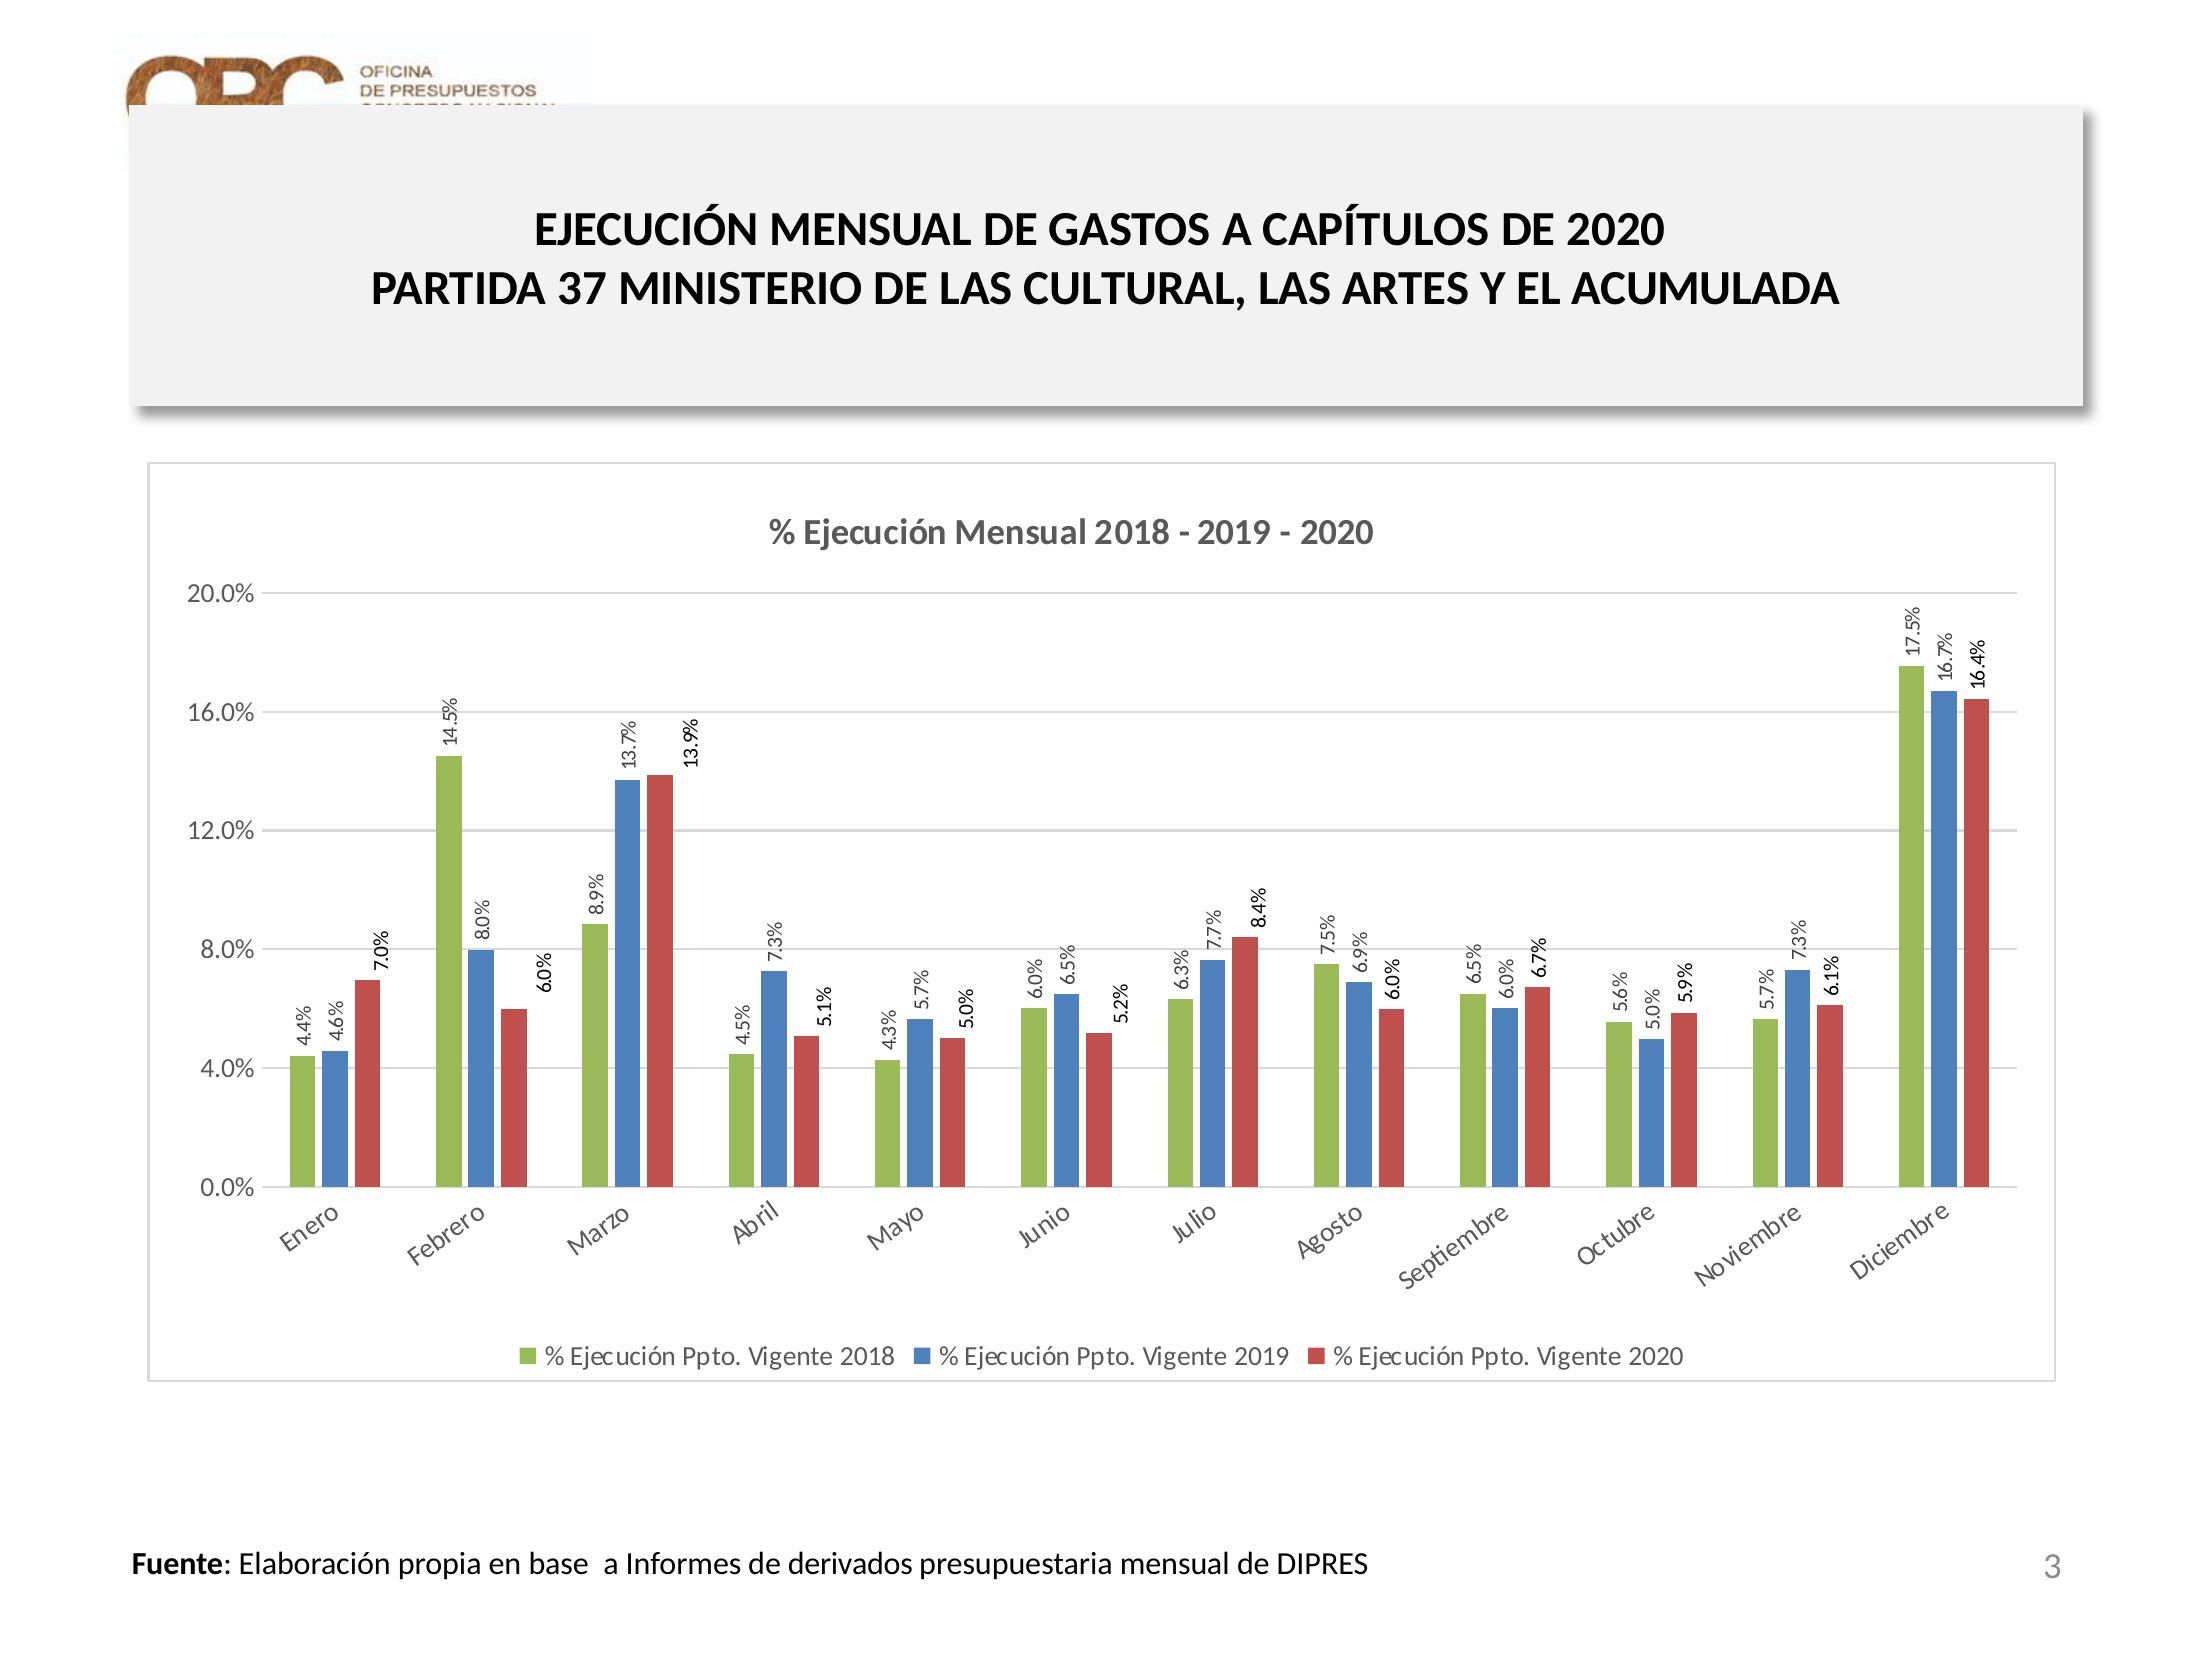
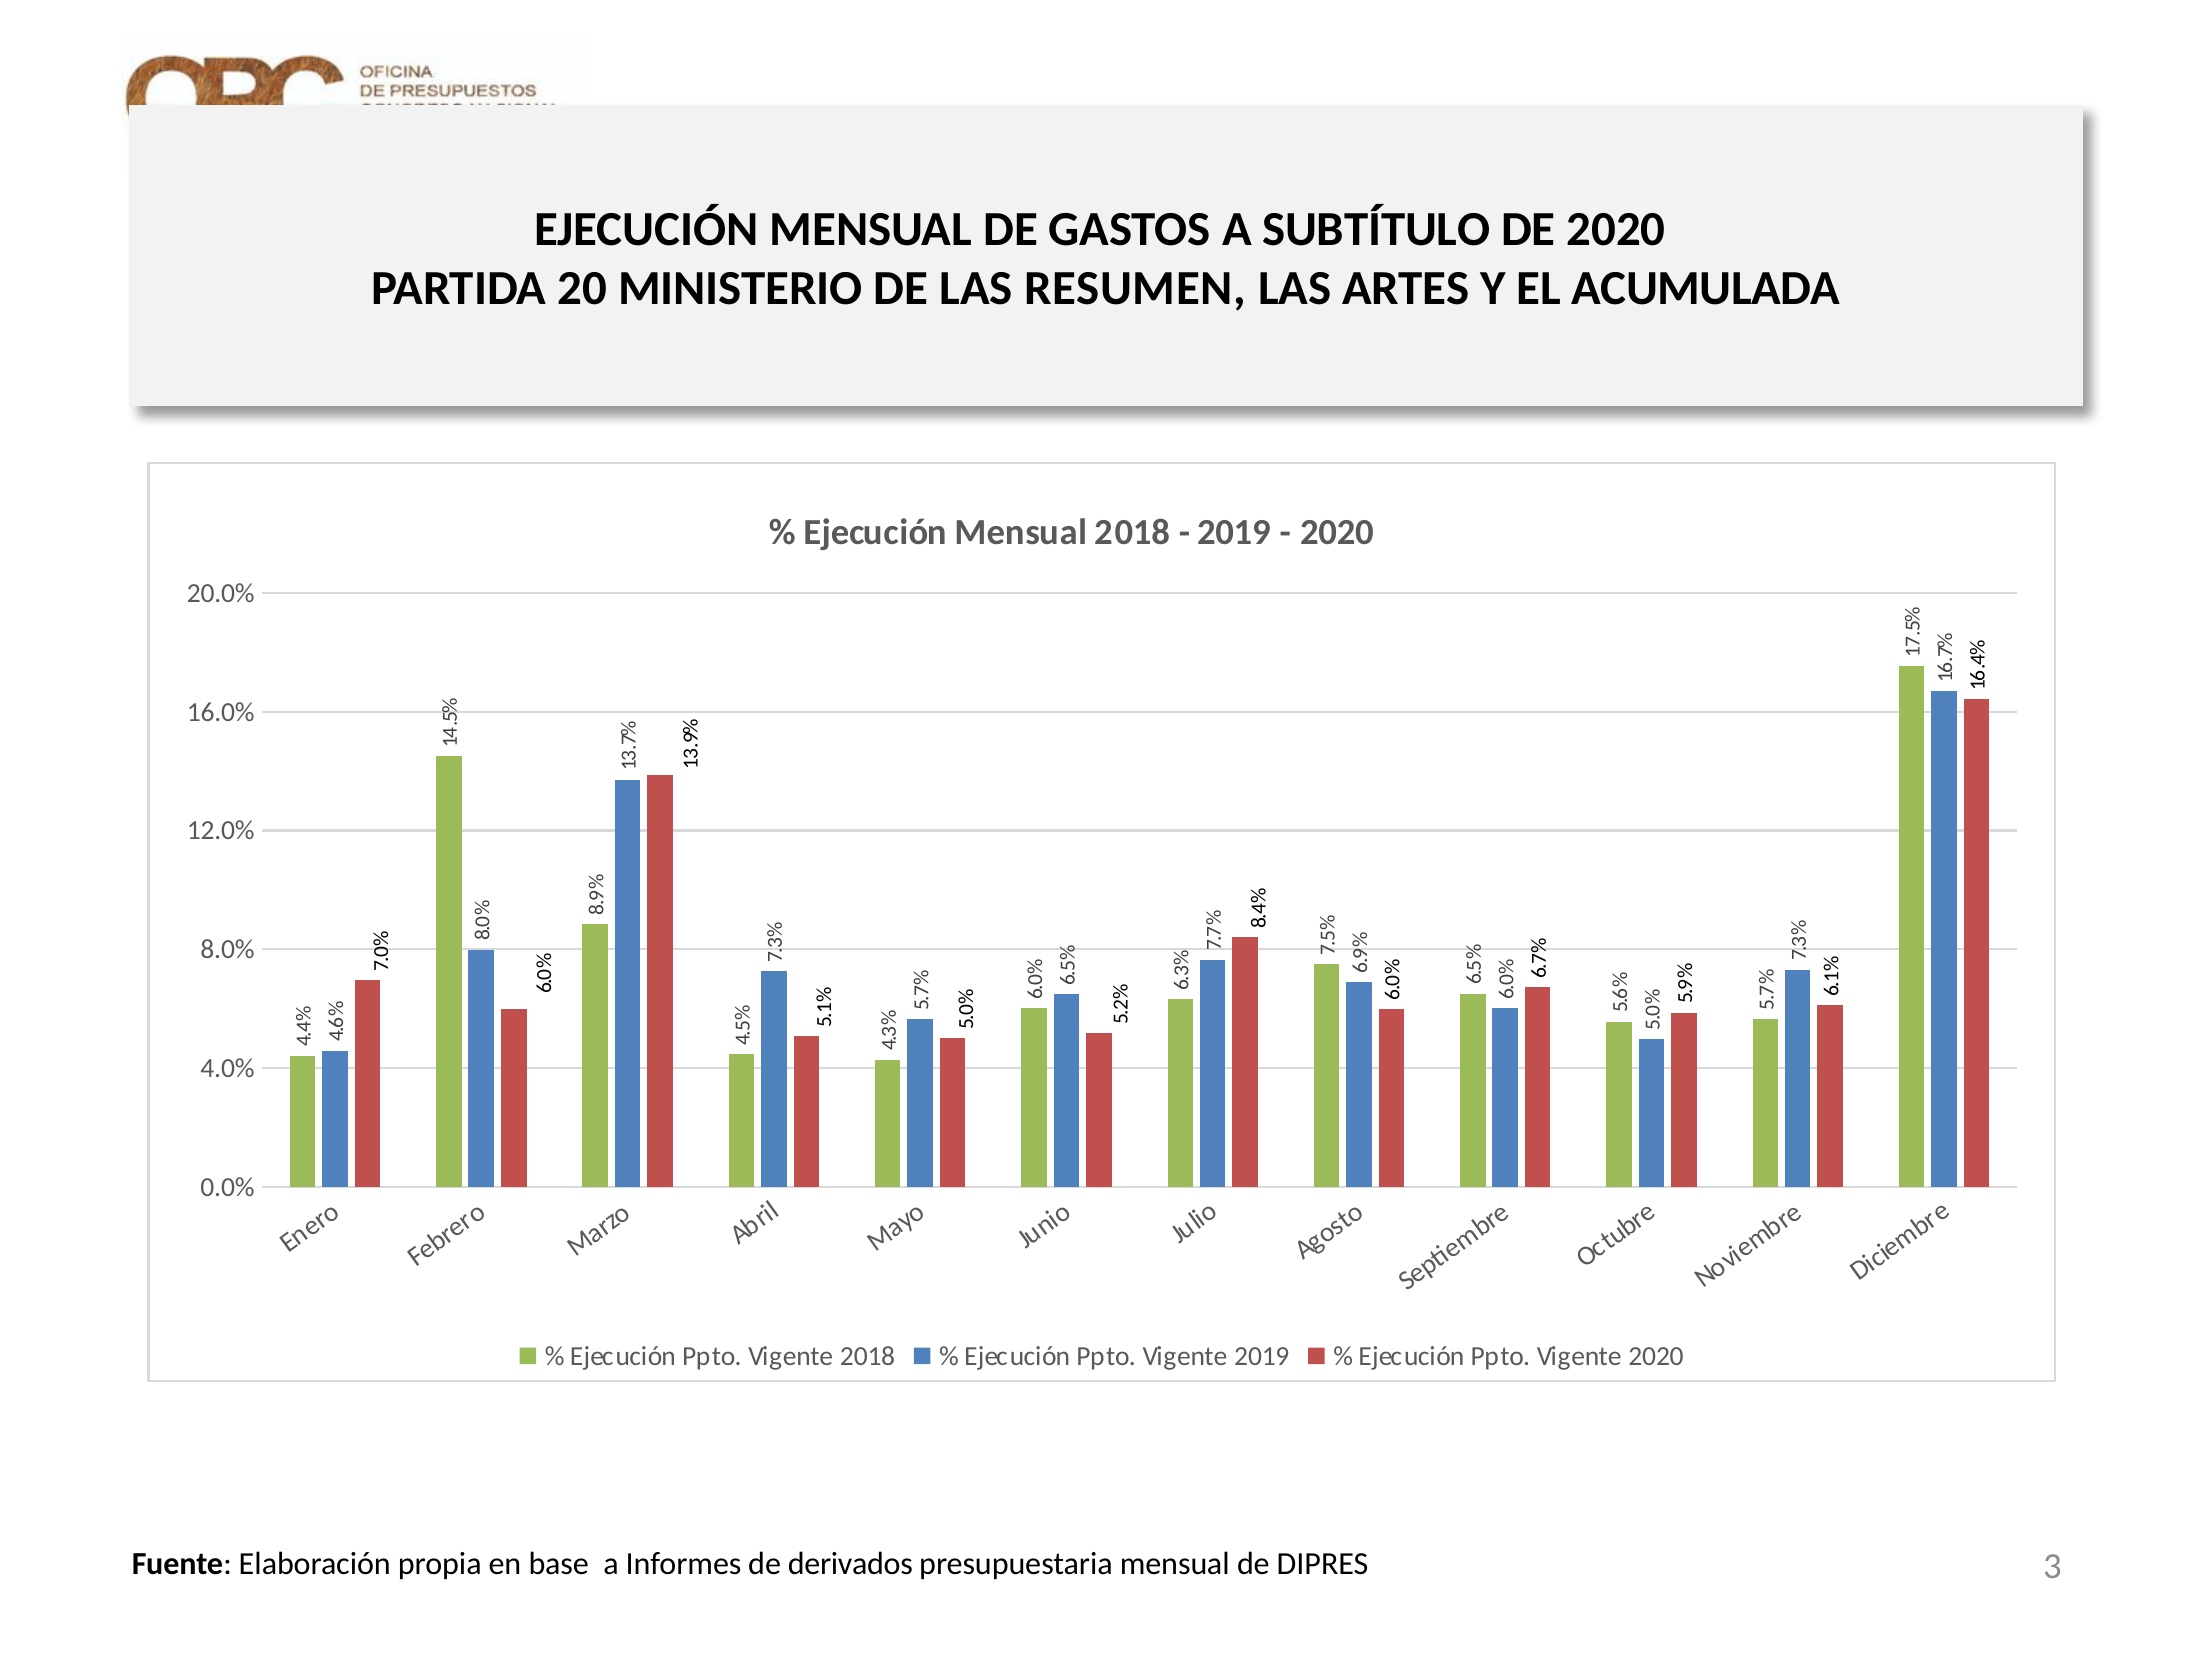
CAPÍTULOS: CAPÍTULOS -> SUBTÍTULO (1376, 230)
37: 37 -> 20 (582, 288)
CULTURAL: CULTURAL -> RESUMEN (1135, 288)
